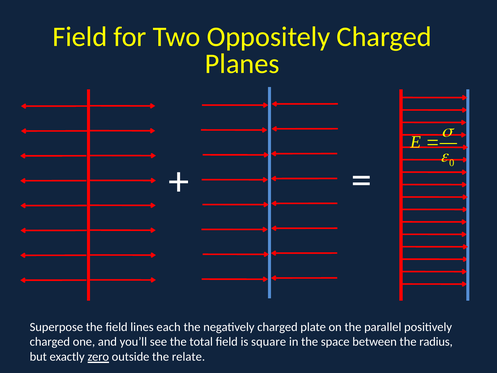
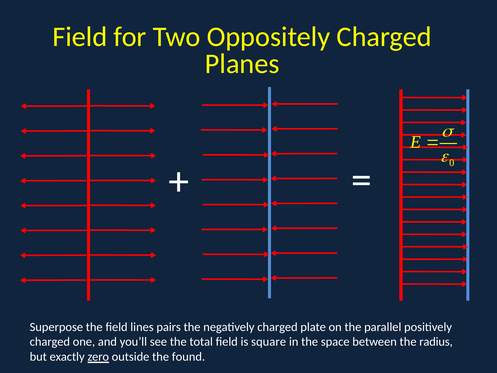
each: each -> pairs (169, 327)
relate: relate -> found (188, 357)
